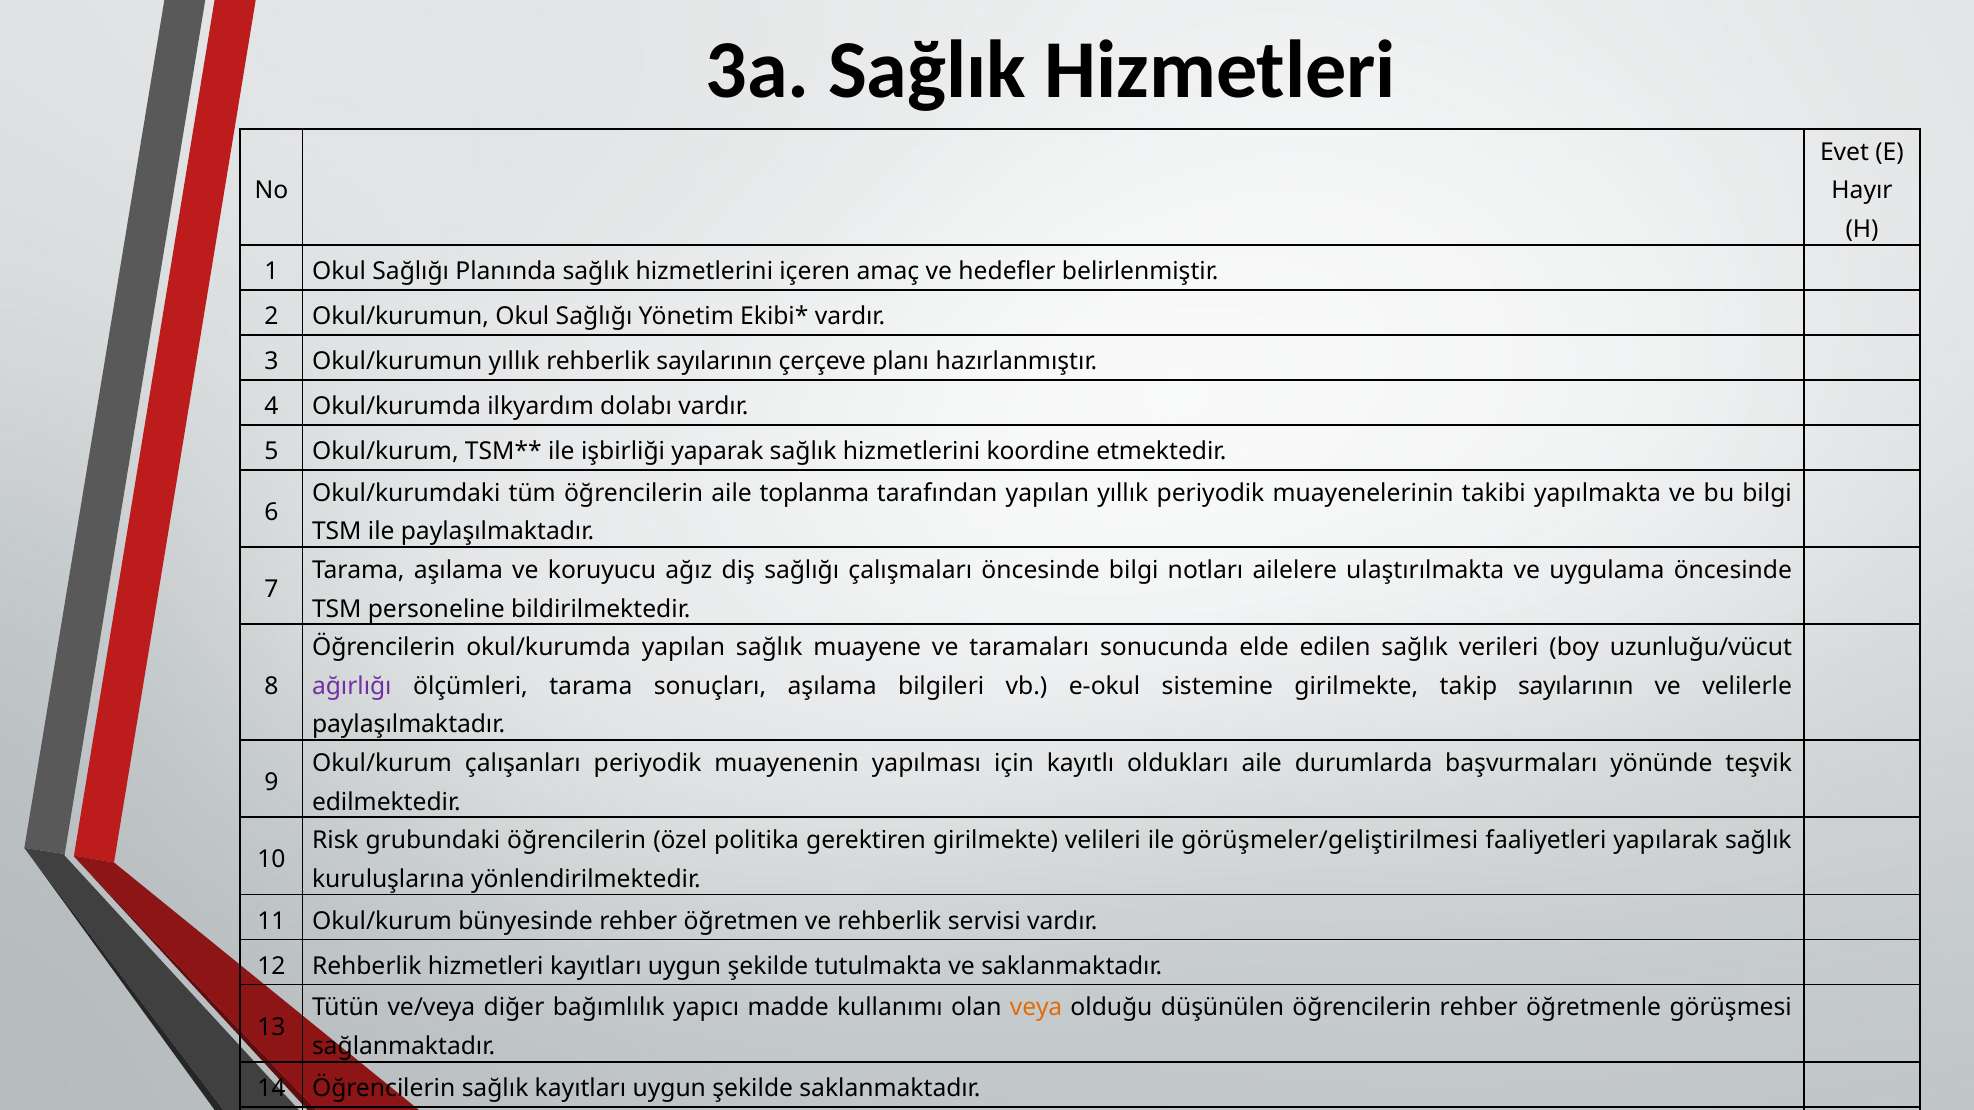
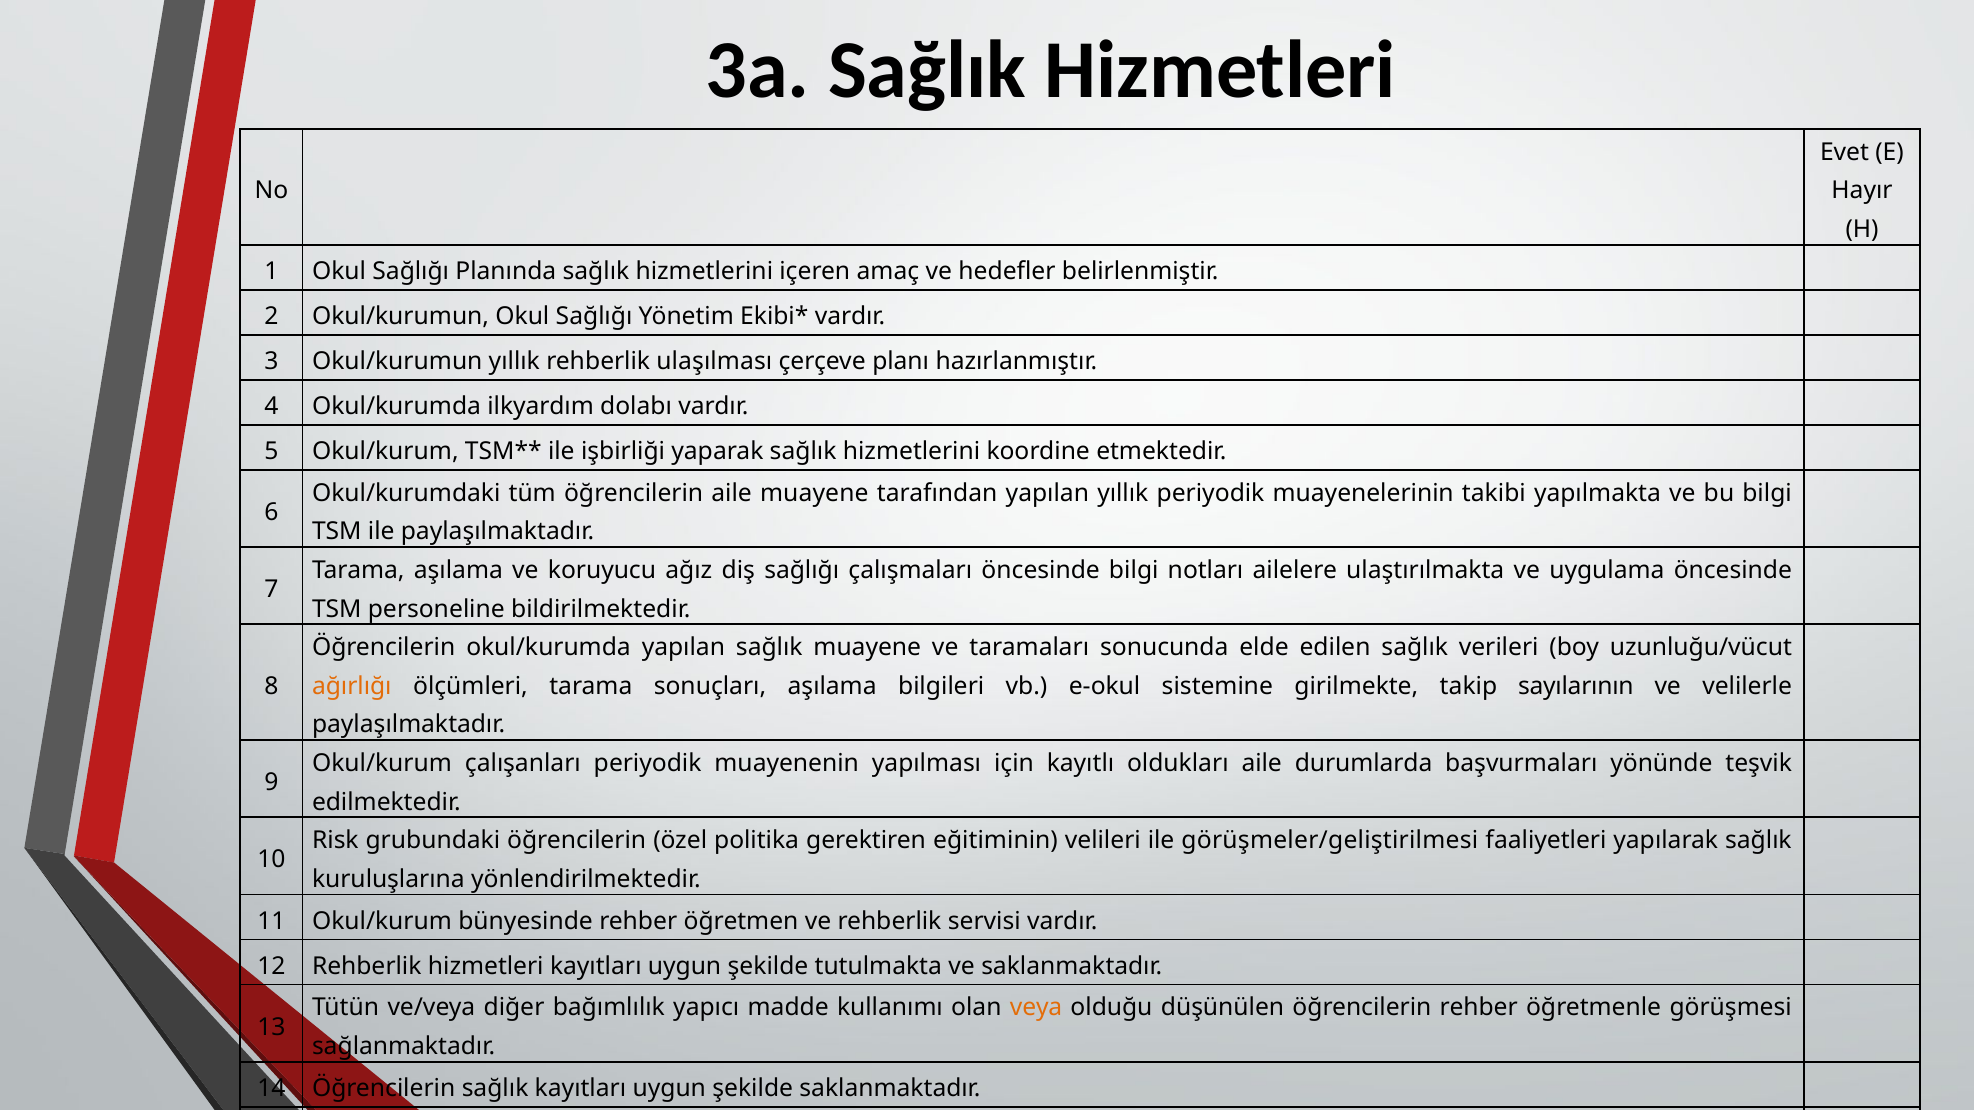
rehberlik sayılarının: sayılarının -> ulaşılması (714, 361)
aile toplanma: toplanma -> muayene (814, 493)
ağırlığı colour: purple -> orange (352, 686)
gerektiren girilmekte: girilmekte -> eğitiminin (995, 841)
